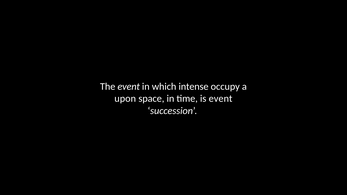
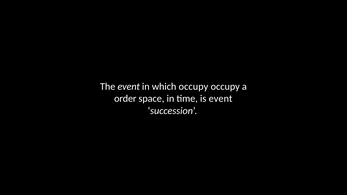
which intense: intense -> occupy (193, 86)
upon: upon -> order (125, 99)
